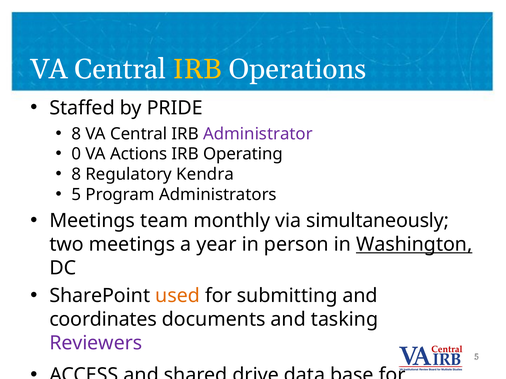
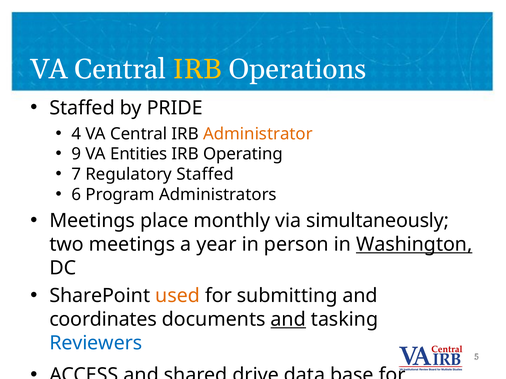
8: 8 -> 4 (76, 134)
Administrator colour: purple -> orange (258, 134)
0: 0 -> 9 (76, 154)
Actions: Actions -> Entities (139, 154)
8: 8 -> 7 (76, 174)
Regulatory Kendra: Kendra -> Staffed (205, 174)
5: 5 -> 6 (76, 195)
team: team -> place (164, 221)
and underline: none -> present (288, 320)
Reviewers colour: purple -> blue (96, 343)
